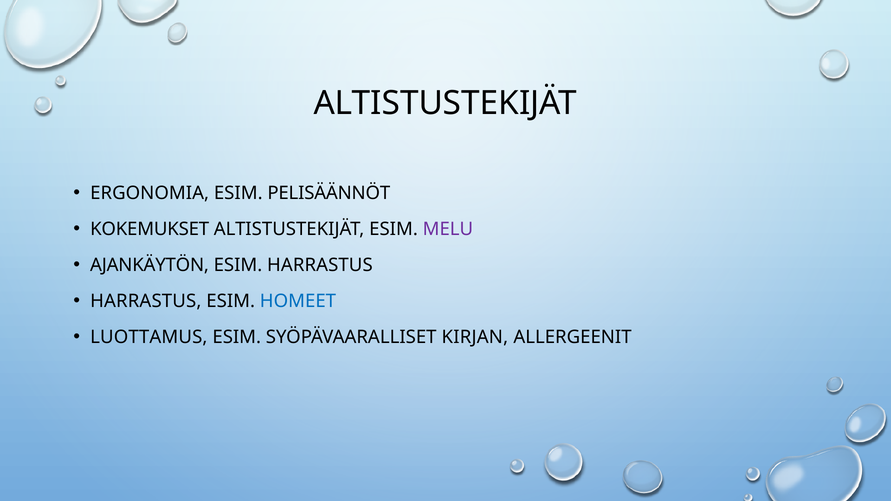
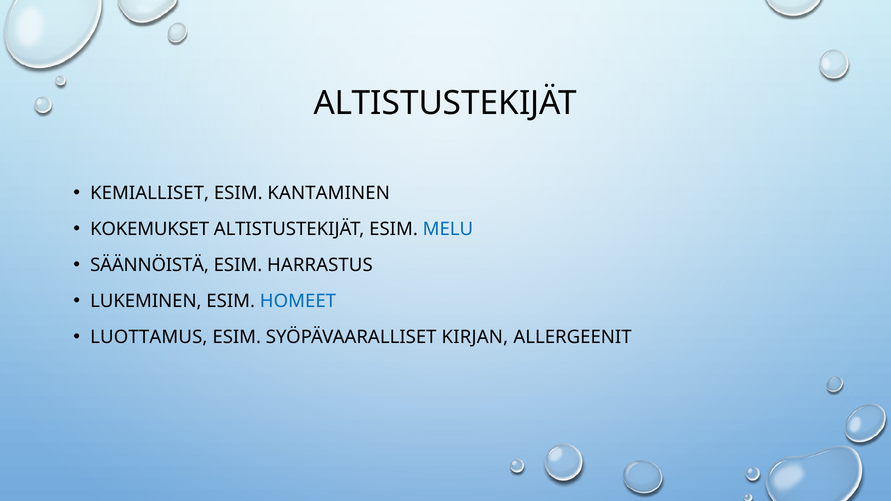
ERGONOMIA: ERGONOMIA -> KEMIALLISET (150, 193)
PELISÄÄNNÖT: PELISÄÄNNÖT -> KANTAMINEN (329, 193)
MELU colour: purple -> blue (448, 229)
AJANKÄYTÖN: AJANKÄYTÖN -> SÄÄNNÖISTÄ (150, 265)
HARRASTUS: HARRASTUS -> LUKEMINEN (146, 301)
